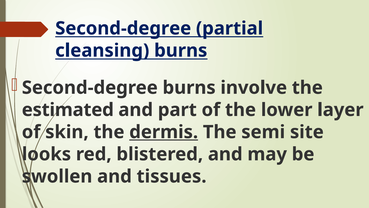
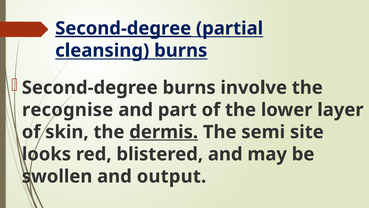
Second-degree underline: none -> present (123, 28)
estimated: estimated -> recognise (68, 110)
tissues: tissues -> output (171, 176)
